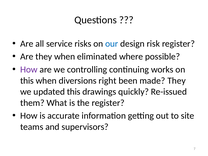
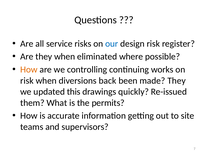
How colour: purple -> orange (29, 70)
this: this -> risk (27, 81)
right: right -> back (108, 81)
the register: register -> permits (108, 103)
